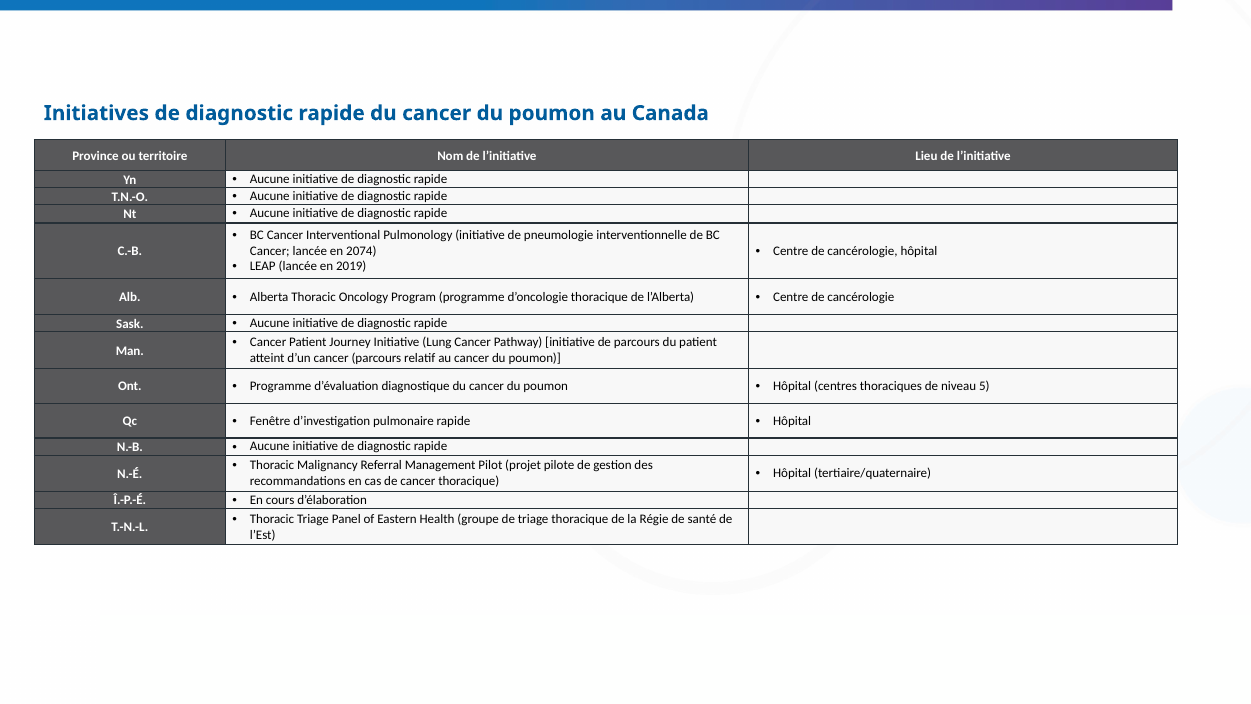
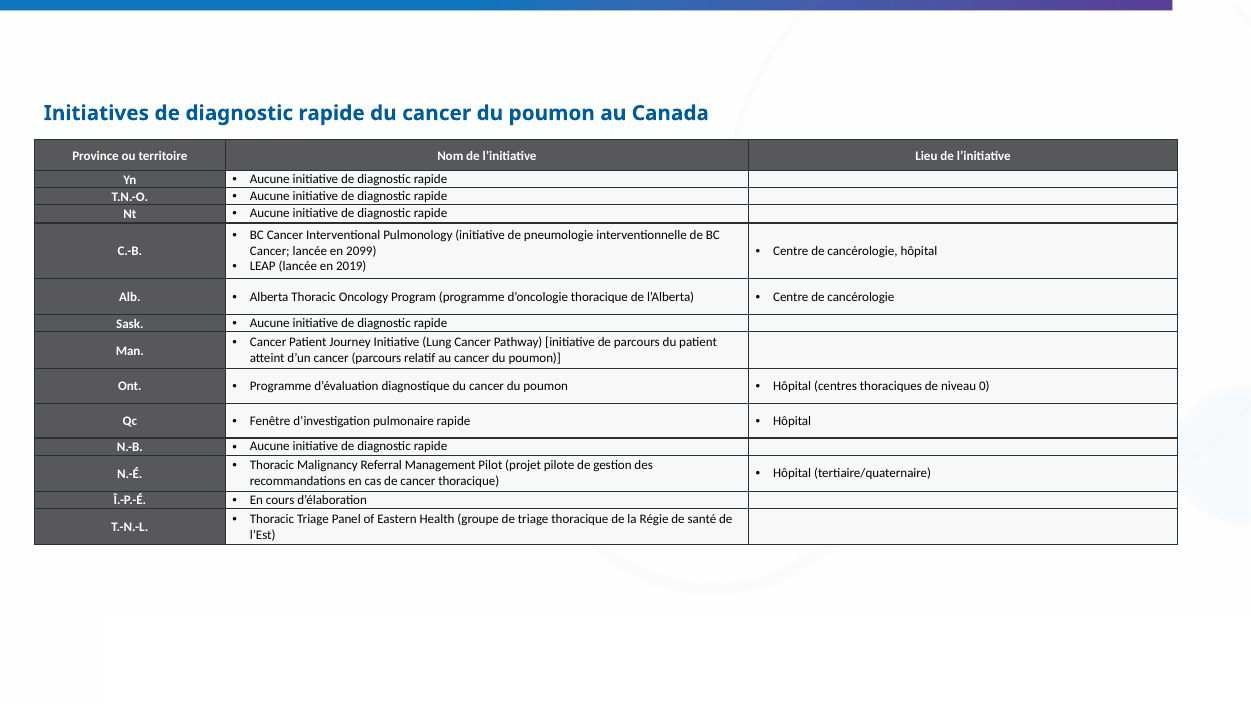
2074: 2074 -> 2099 (361, 251)
5: 5 -> 0 (984, 386)
